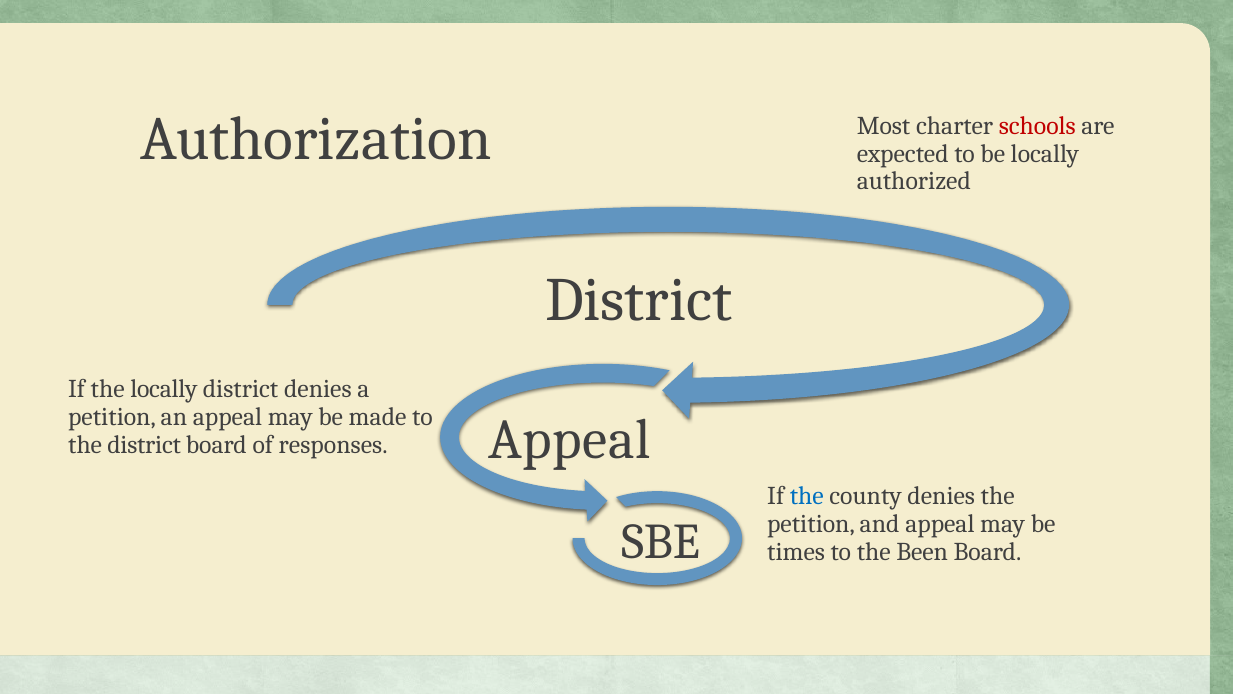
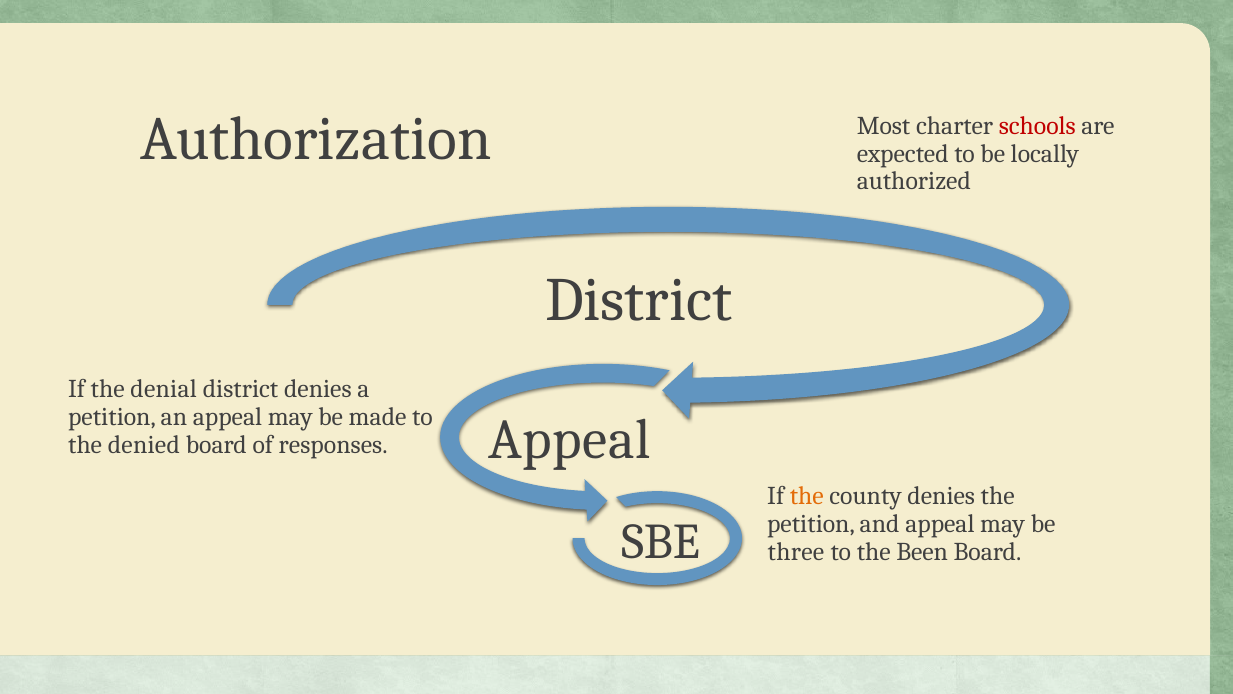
the locally: locally -> denial (164, 389)
the district: district -> denied (144, 445)
the colour: blue -> orange (807, 496)
times: times -> three (796, 552)
